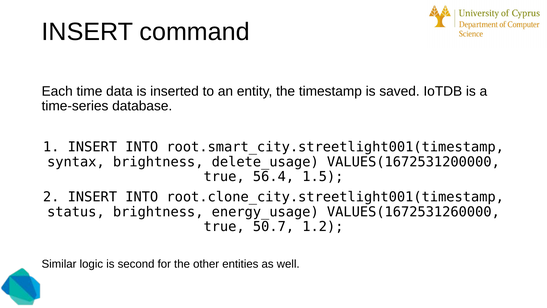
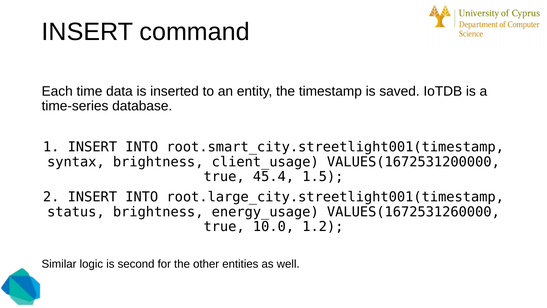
delete_usage: delete_usage -> client_usage (265, 162)
56.4: 56.4 -> 45.4 (273, 176)
root.clone_city.streetlight001(timestamp: root.clone_city.streetlight001(timestamp -> root.large_city.streetlight001(timestamp (335, 197)
50.7: 50.7 -> 10.0 (273, 226)
